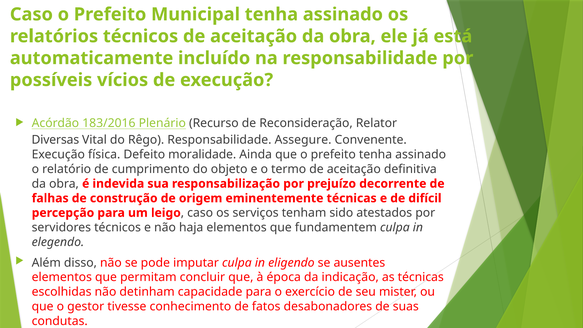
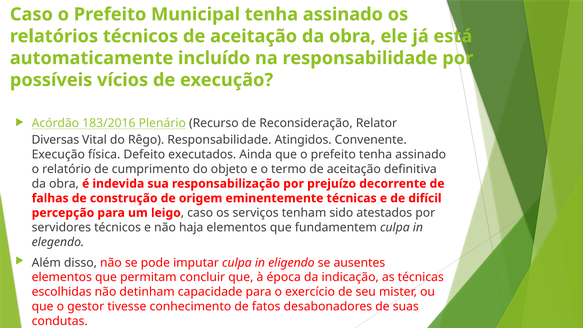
Assegure: Assegure -> Atingidos (303, 140)
moralidade: moralidade -> executados (202, 154)
